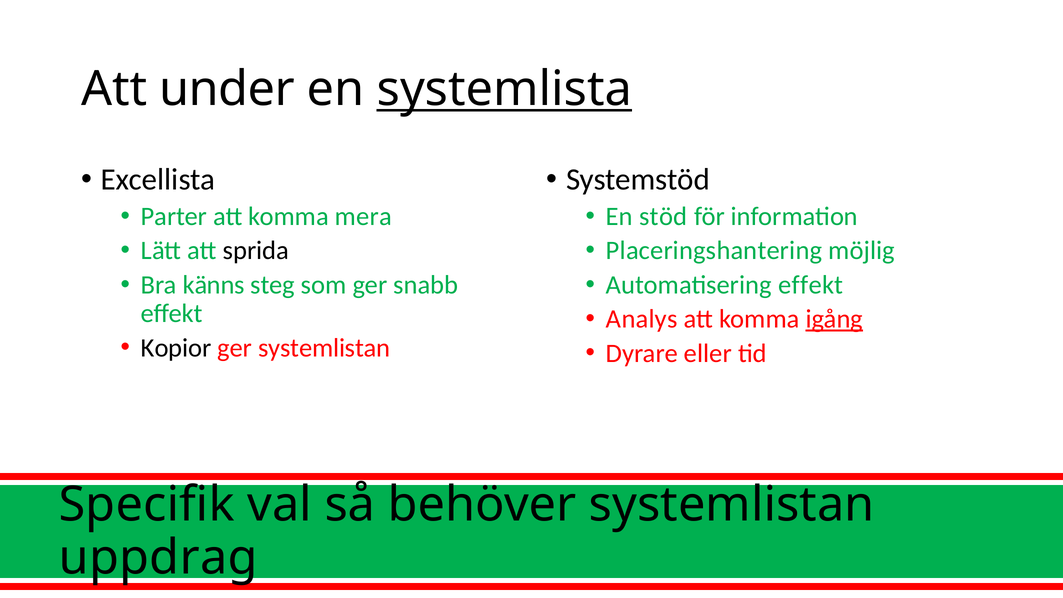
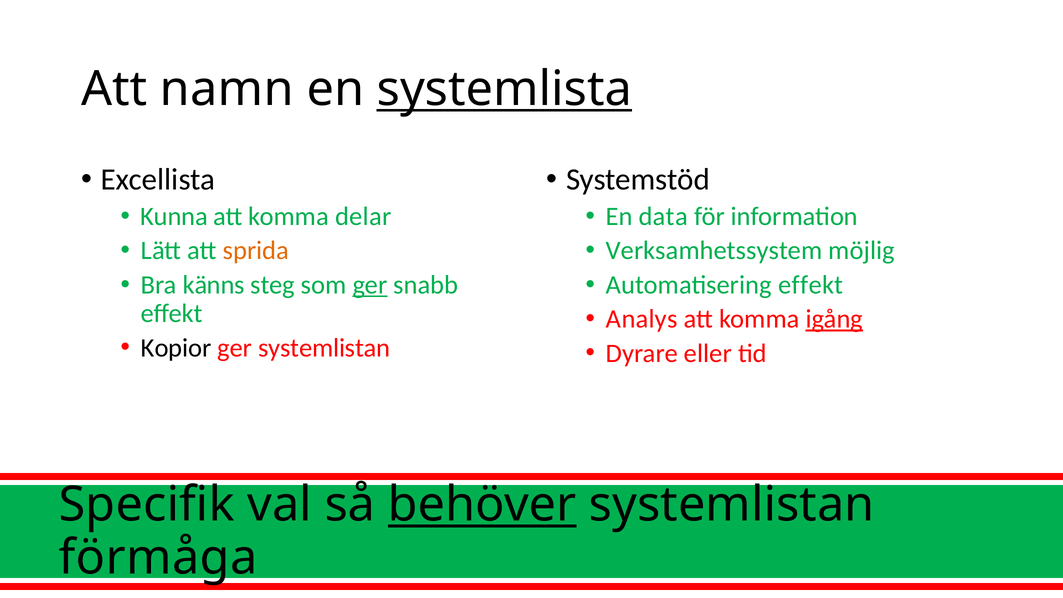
under: under -> namn (227, 89)
Parter: Parter -> Kunna (174, 216)
mera: mera -> delar (363, 216)
stöd: stöd -> data (663, 216)
sprida colour: black -> orange (256, 251)
Placeringshantering: Placeringshantering -> Verksamhetssystem (714, 251)
ger underline: none -> present (370, 285)
behöver underline: none -> present (482, 505)
uppdrag: uppdrag -> förmåga (158, 557)
